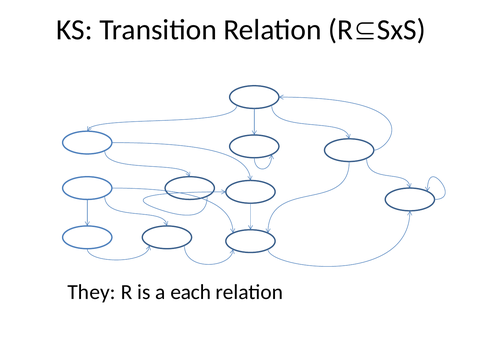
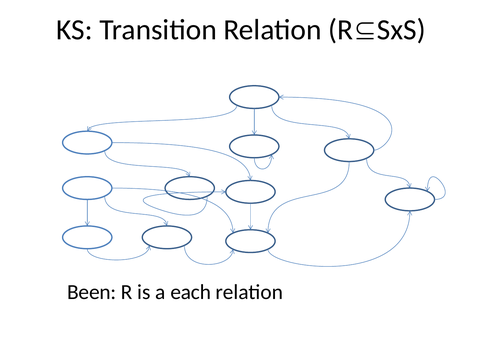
They: They -> Been (92, 292)
